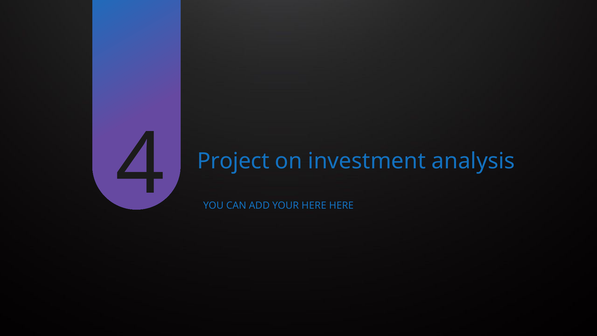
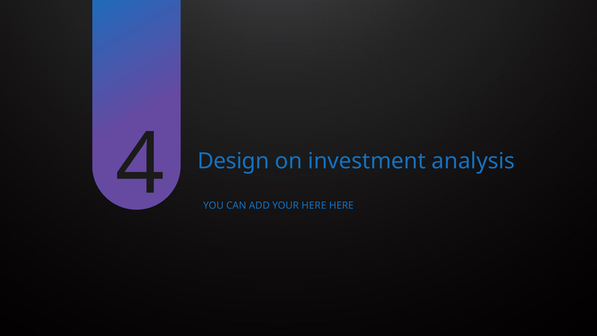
Project: Project -> Design (233, 161)
